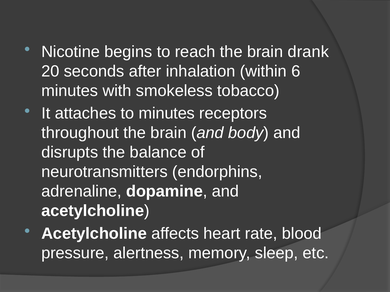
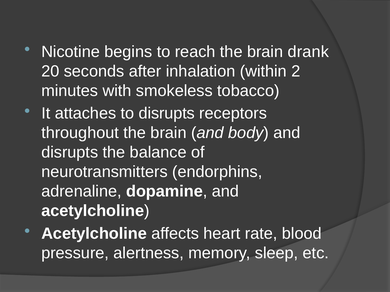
6: 6 -> 2 (296, 71)
to minutes: minutes -> disrupts (167, 114)
